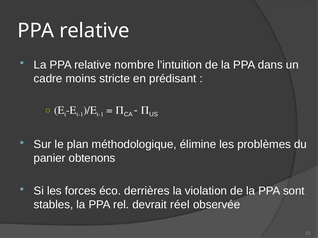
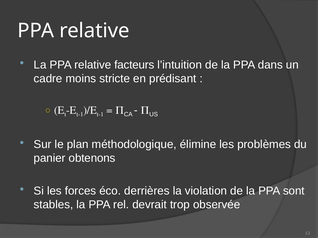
nombre: nombre -> facteurs (134, 65)
réel: réel -> trop (180, 205)
